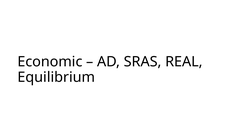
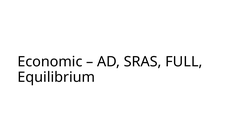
REAL: REAL -> FULL (184, 62)
